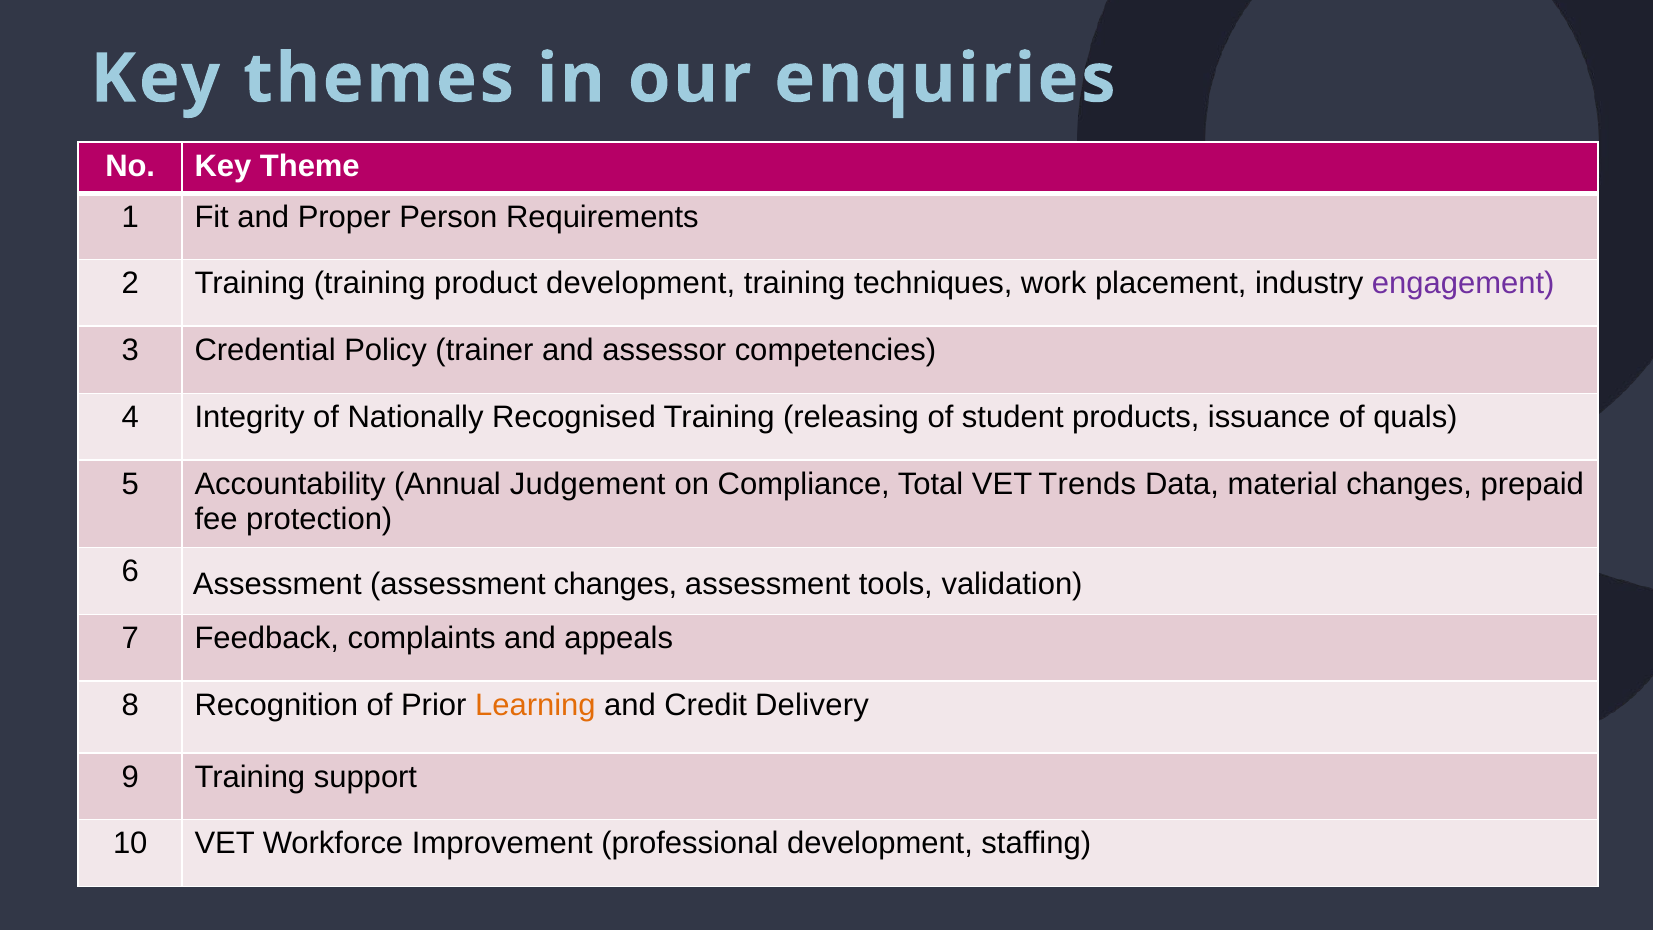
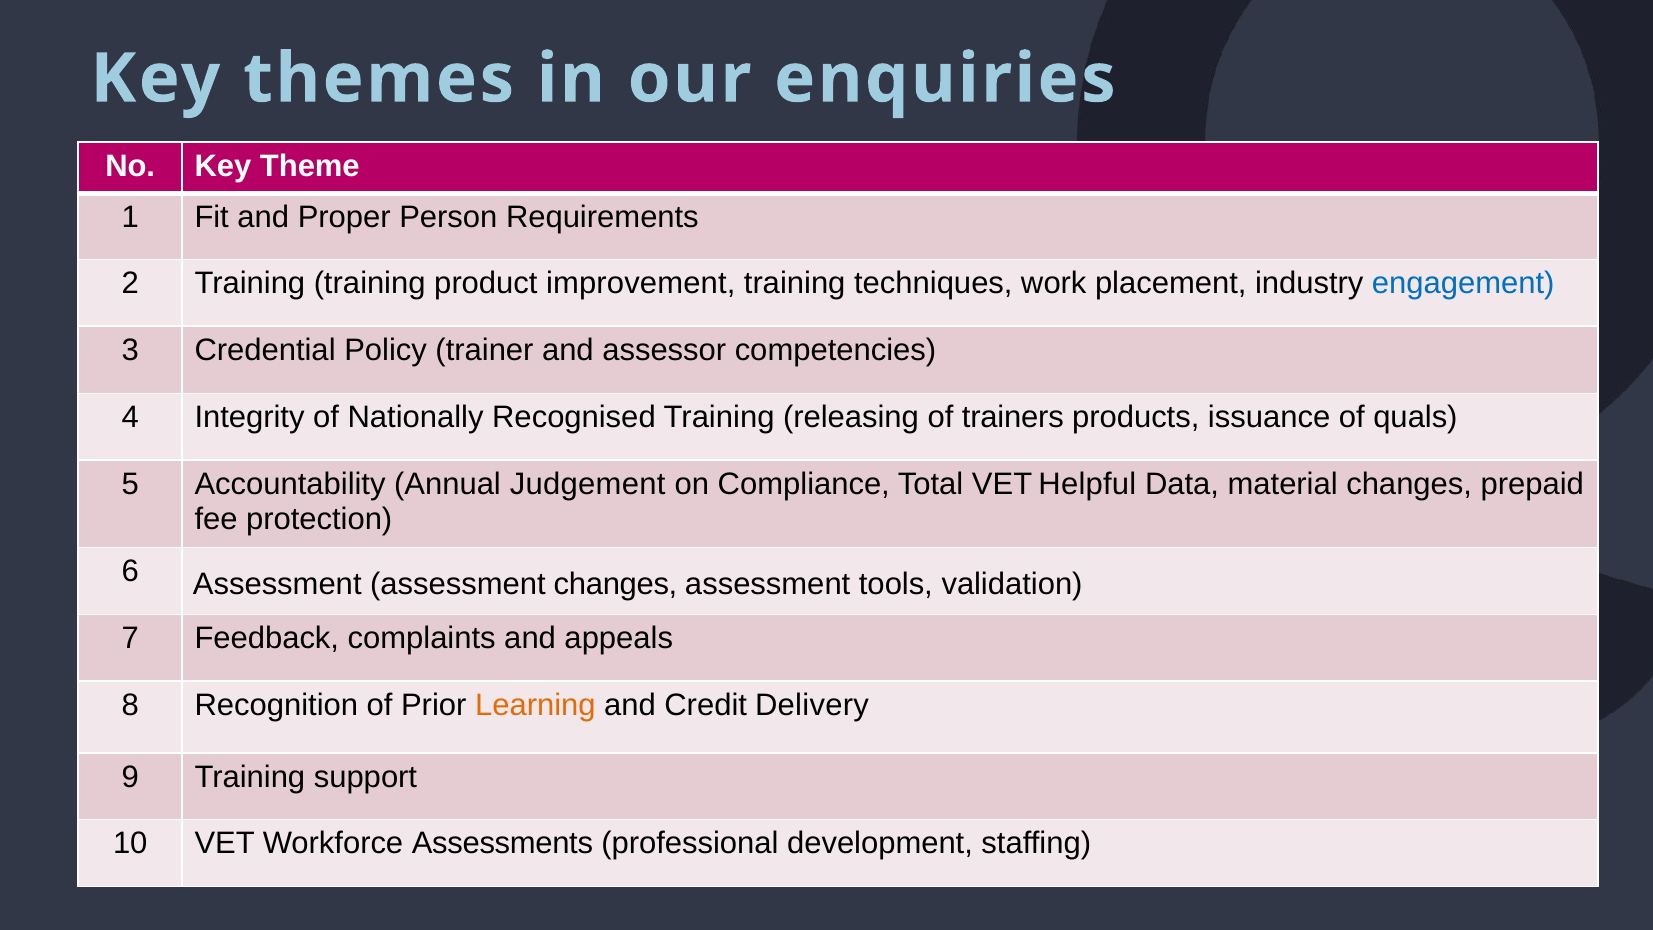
product development: development -> improvement (641, 283)
engagement colour: purple -> blue (1463, 283)
student: student -> trainers (1013, 417)
Trends: Trends -> Helpful (1087, 484)
Improvement: Improvement -> Assessments (502, 843)
